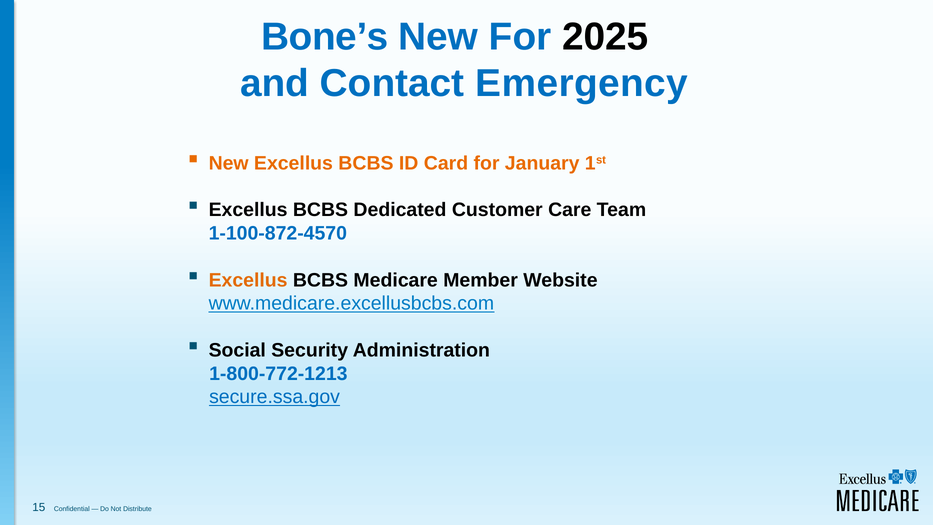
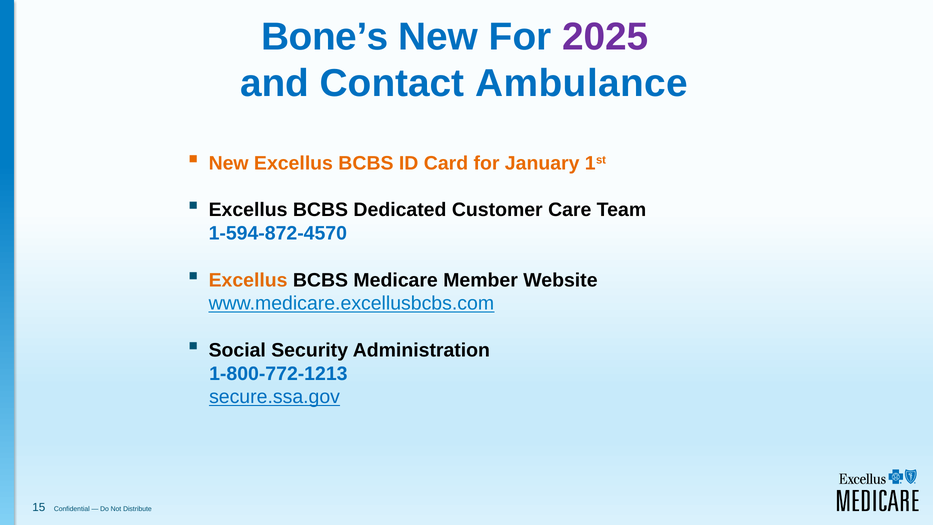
2025 colour: black -> purple (605, 37)
Emergency: Emergency -> Ambulance (582, 83)
1-100-872-4570: 1-100-872-4570 -> 1-594-872-4570 (278, 233)
